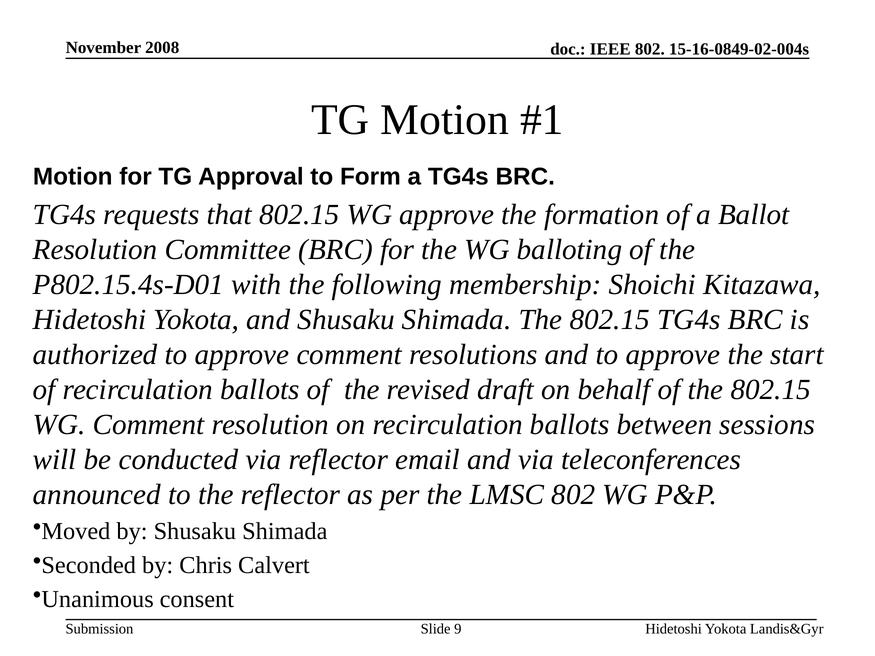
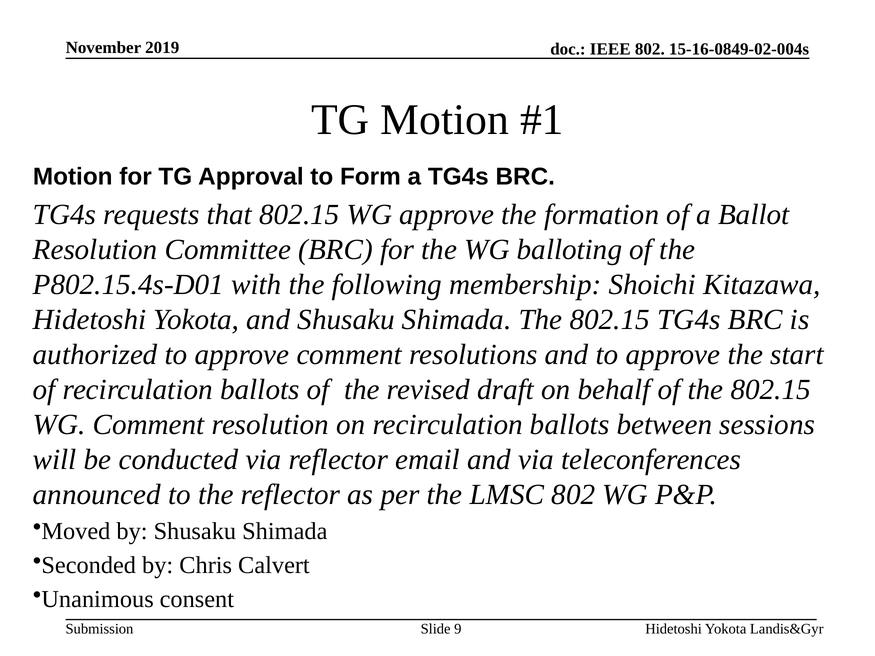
2008: 2008 -> 2019 (162, 48)
